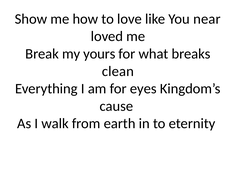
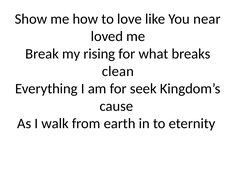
yours: yours -> rising (99, 54)
eyes: eyes -> seek (143, 89)
